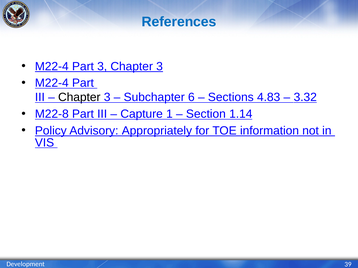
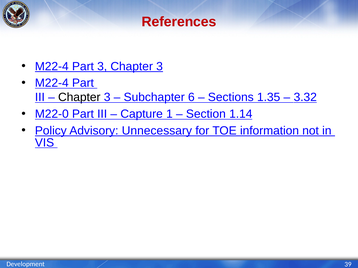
References colour: blue -> red (179, 22)
4.83: 4.83 -> 1.35 (269, 97)
M22-8: M22-8 -> M22-0 (52, 114)
Appropriately: Appropriately -> Unnecessary (157, 131)
